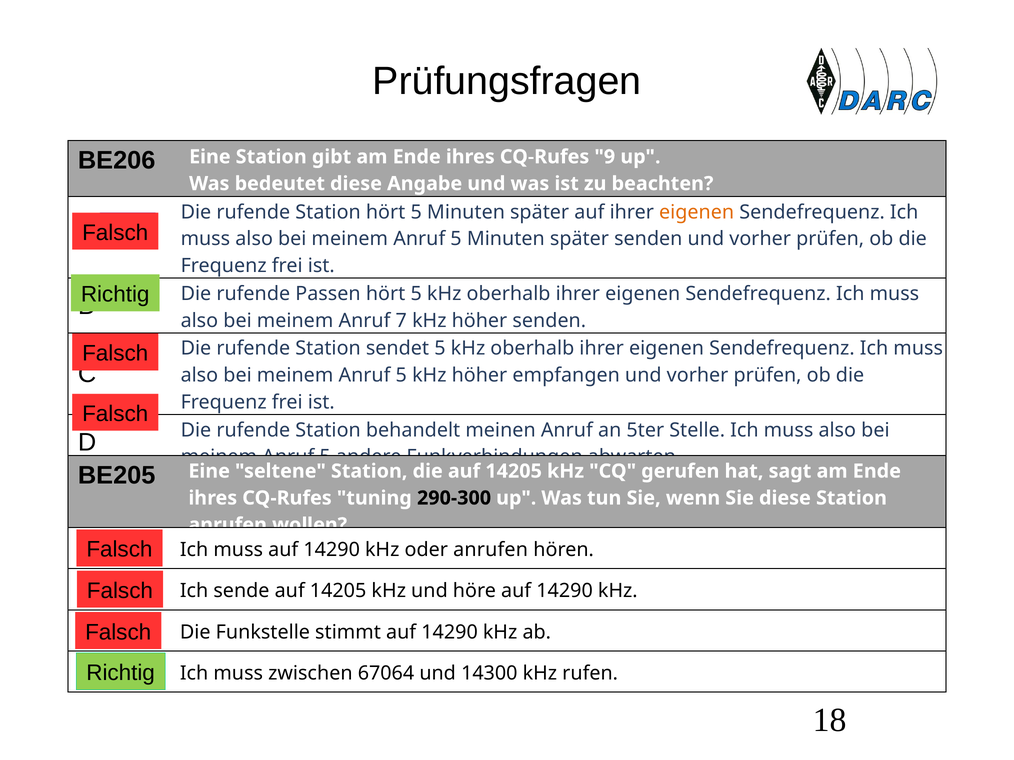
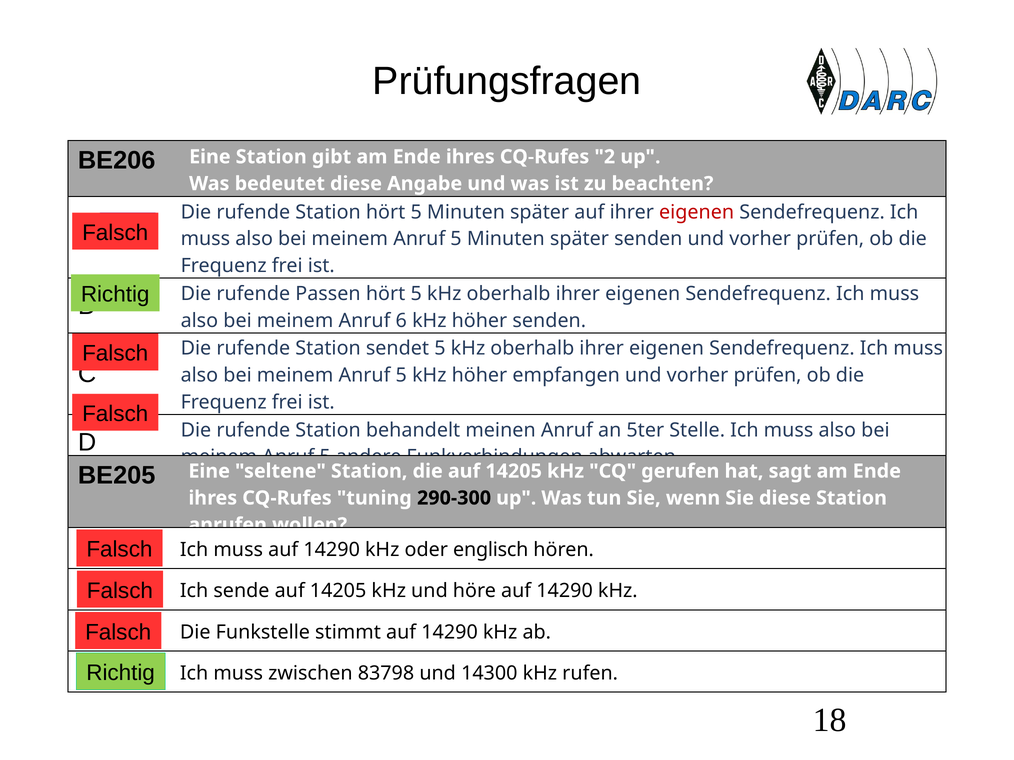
9: 9 -> 2 (605, 157)
eigenen colour: orange -> red (697, 212)
7: 7 -> 6 (401, 321)
oder anrufen: anrufen -> englisch (491, 550)
67064: 67064 -> 83798 (386, 674)
